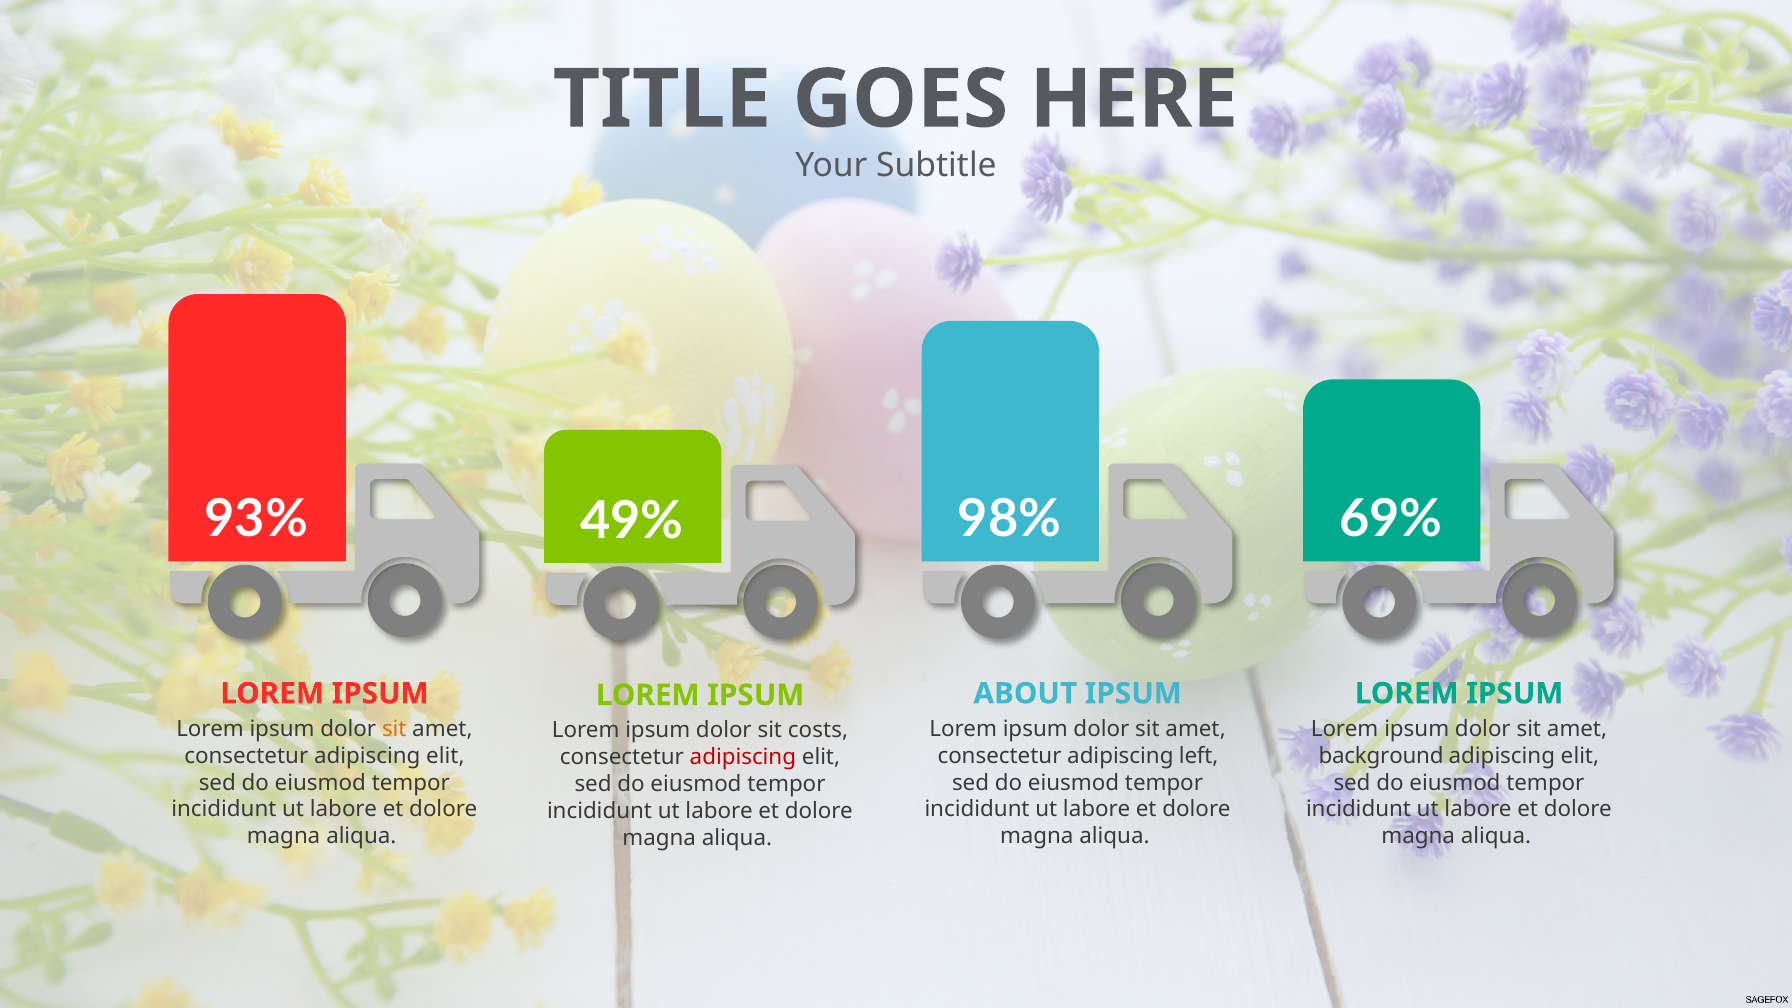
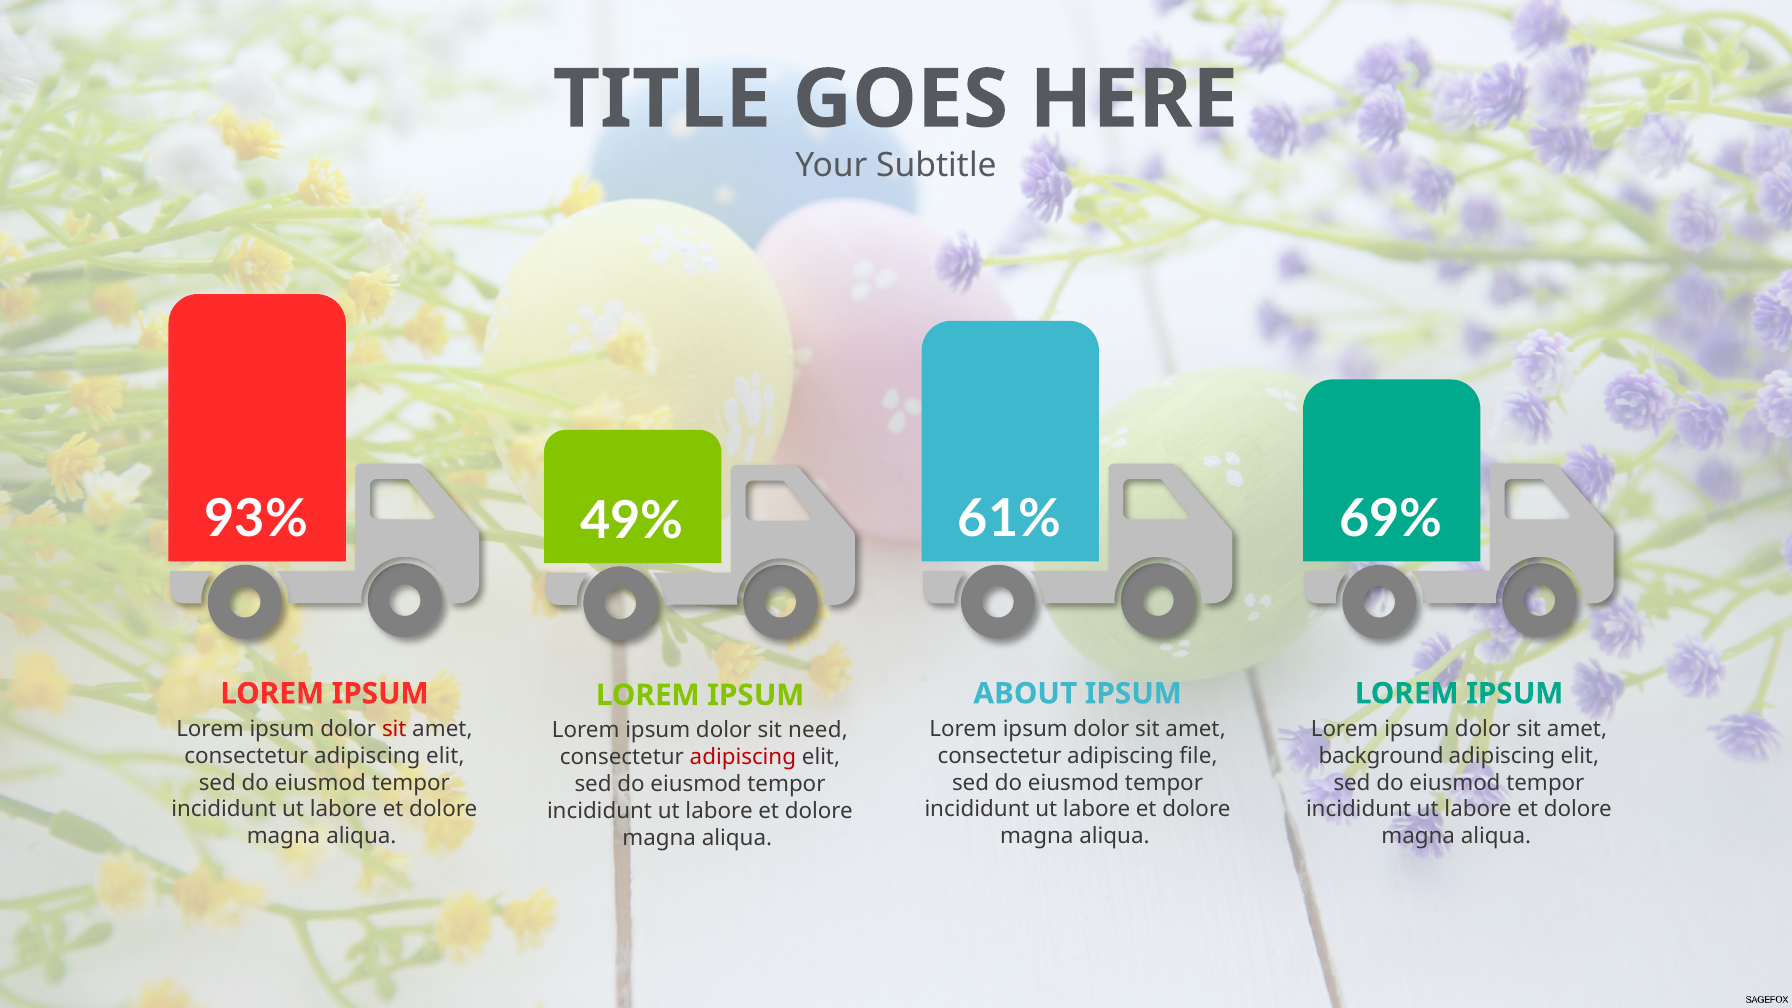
98%: 98% -> 61% (1010, 520)
sit colour: orange -> red (394, 729)
costs: costs -> need (818, 730)
left: left -> file (1198, 756)
